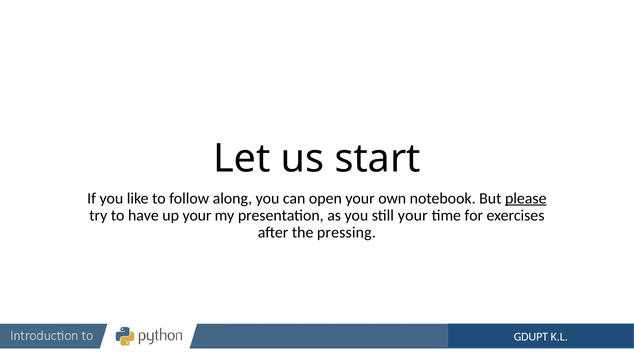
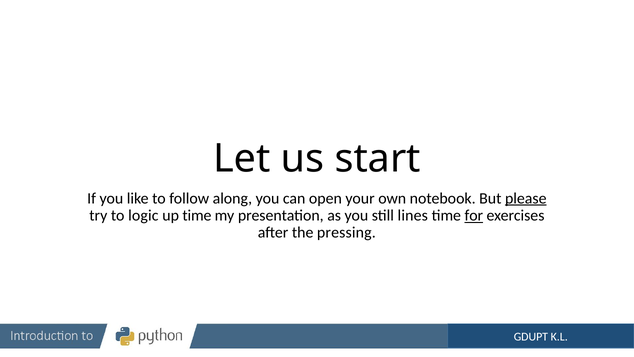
have: have -> logic (143, 215)
up your: your -> time (197, 215)
still your: your -> lines (413, 215)
for underline: none -> present (474, 215)
